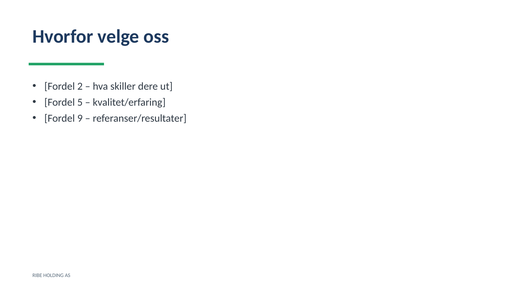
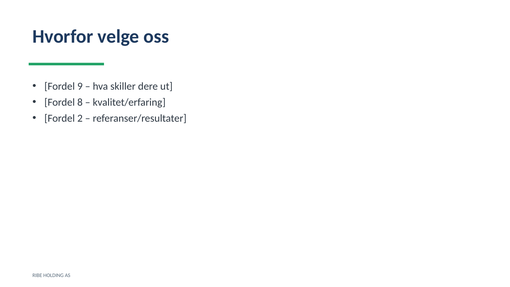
2: 2 -> 9 (80, 86)
5: 5 -> 8 (80, 102)
9: 9 -> 2 (80, 118)
